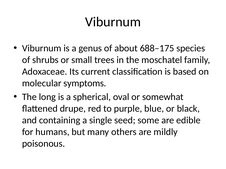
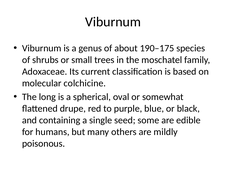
688–175: 688–175 -> 190–175 (157, 48)
symptoms: symptoms -> colchicine (85, 83)
